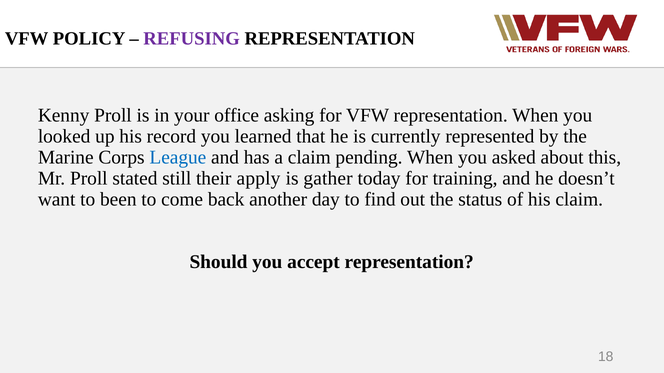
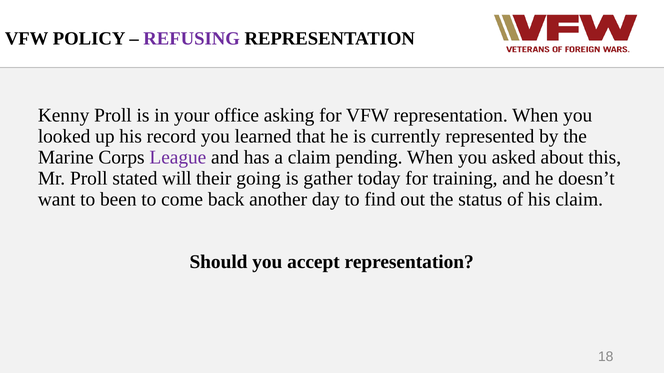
League colour: blue -> purple (178, 158)
still: still -> will (177, 178)
apply: apply -> going (259, 178)
